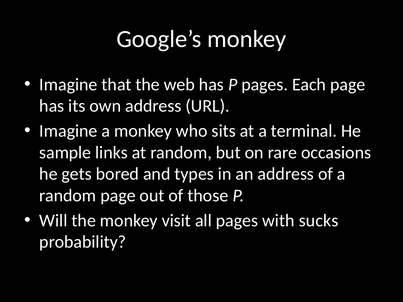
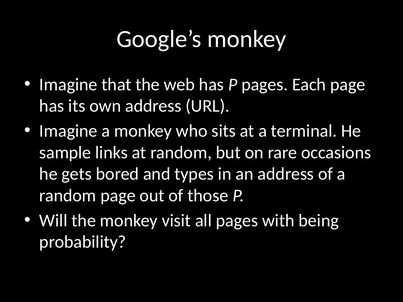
sucks: sucks -> being (319, 221)
